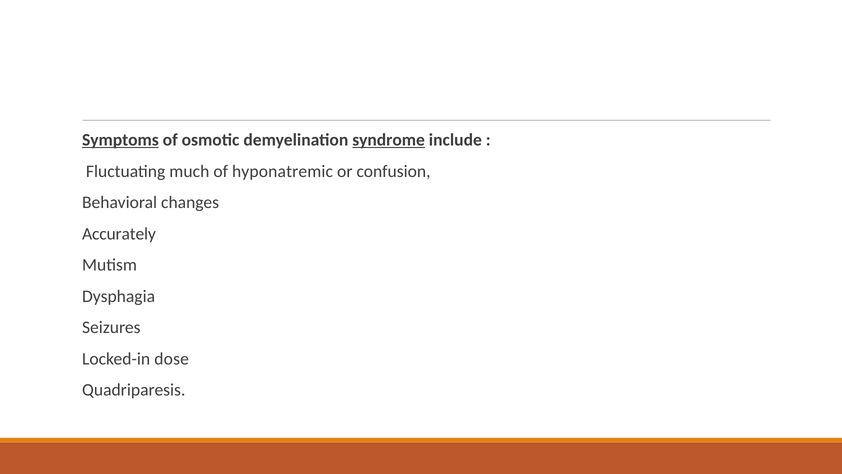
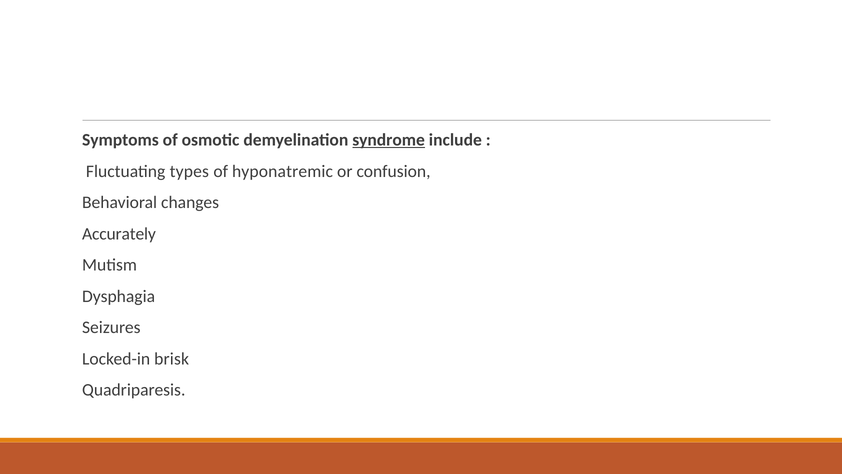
Symptoms underline: present -> none (120, 140)
much: much -> types (189, 171)
dose: dose -> brisk (172, 359)
